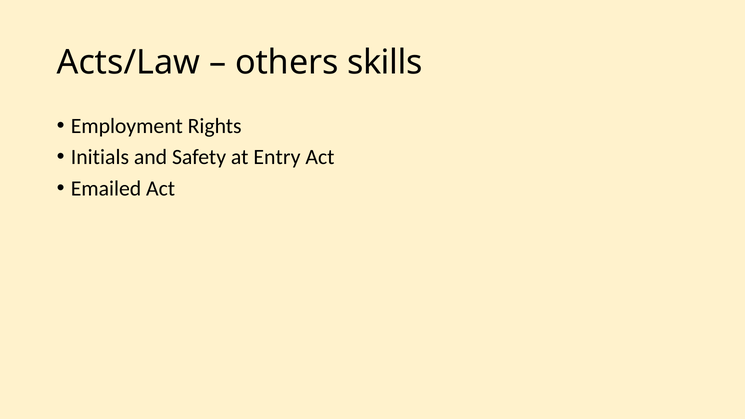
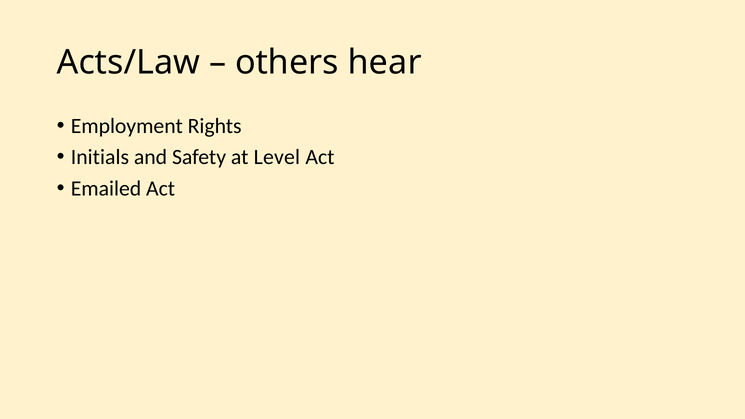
skills: skills -> hear (385, 63)
Entry: Entry -> Level (277, 157)
